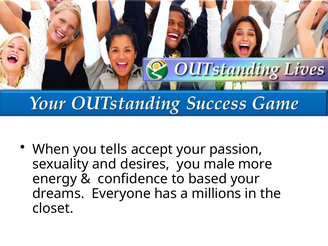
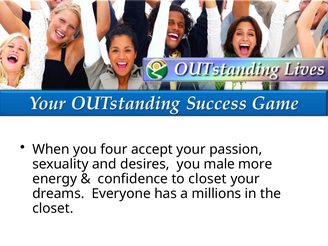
tells: tells -> four (114, 149)
to based: based -> closet (208, 179)
